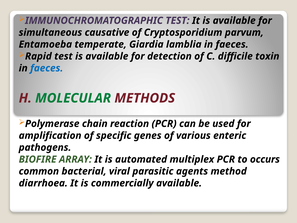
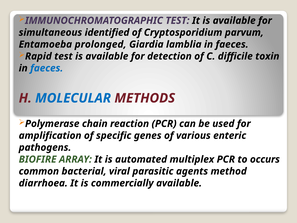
causative: causative -> identified (107, 32)
temperate: temperate -> prolonged (101, 44)
MOLECULAR colour: green -> blue (73, 98)
